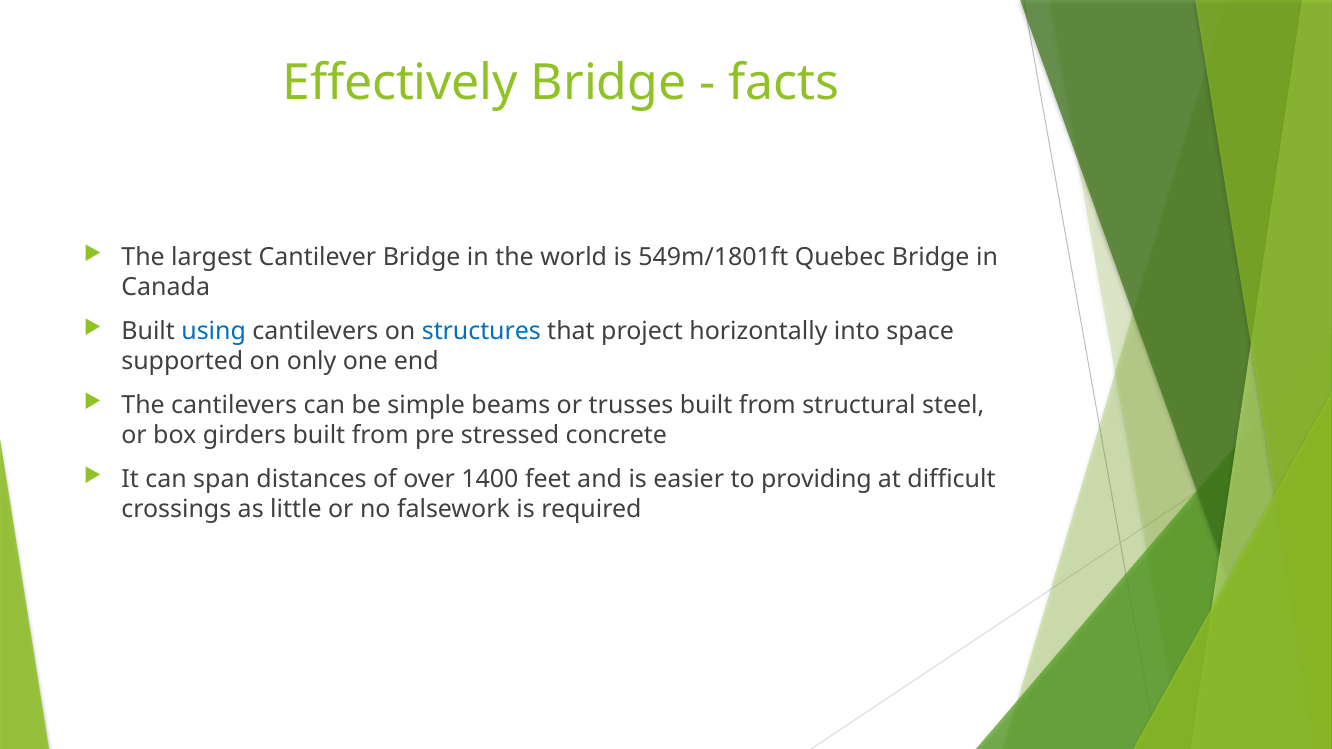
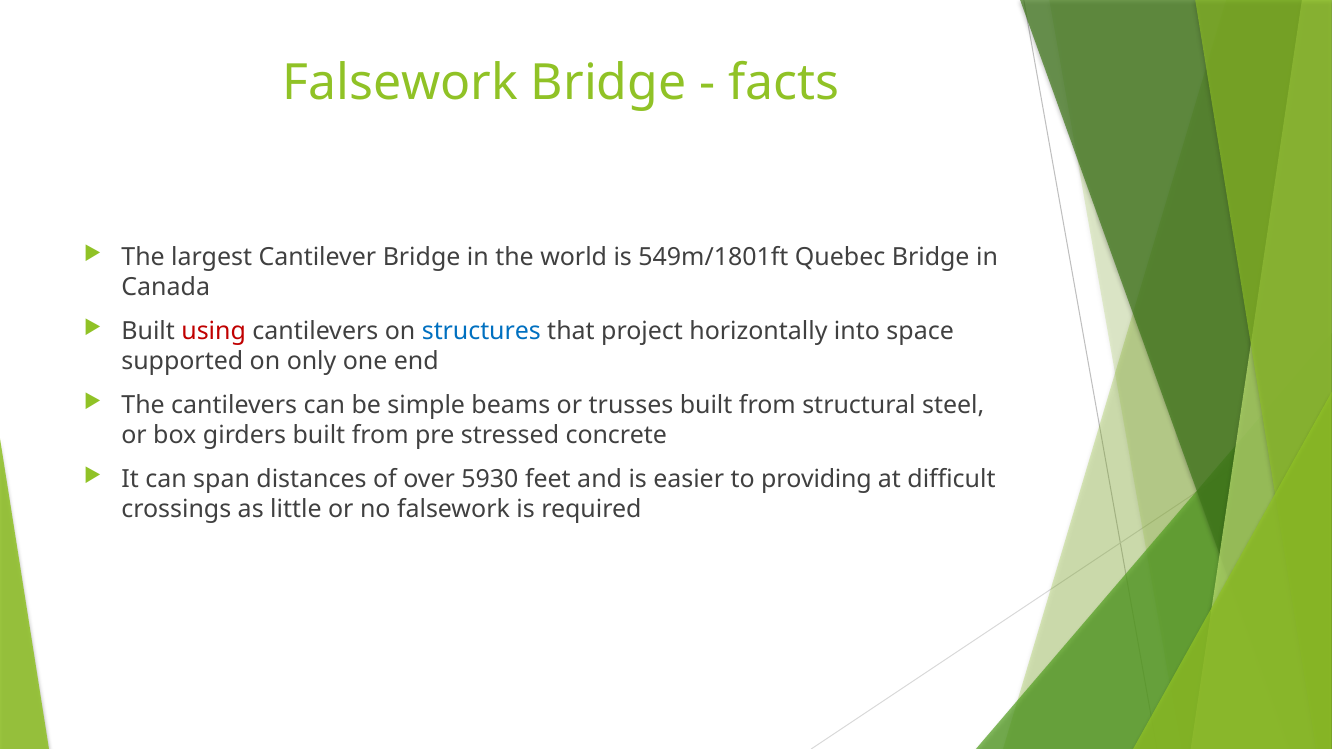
Effectively: Effectively -> Falsework (400, 83)
using colour: blue -> red (214, 332)
1400: 1400 -> 5930 (490, 479)
